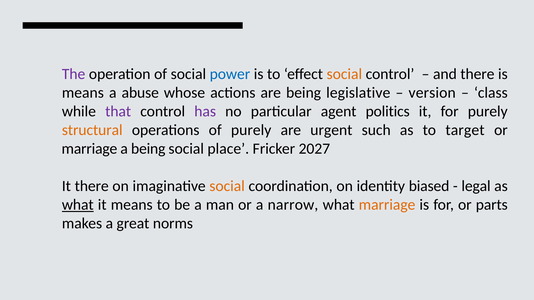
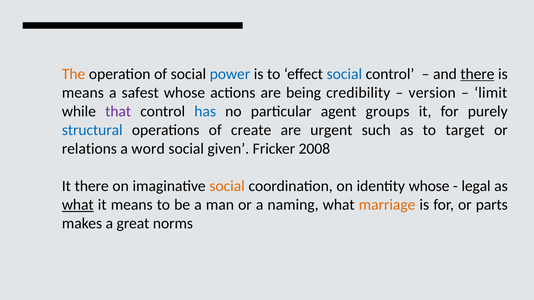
The colour: purple -> orange (74, 74)
social colour: orange -> blue (344, 74)
there underline: none -> present (477, 74)
abuse: abuse -> safest (140, 93)
legislative: legislative -> credibility (358, 93)
class: class -> limit (491, 93)
has colour: purple -> blue (205, 111)
politics: politics -> groups (388, 111)
structural colour: orange -> blue (92, 130)
of purely: purely -> create (251, 130)
marriage: marriage -> relations (89, 149)
a being: being -> word (148, 149)
place: place -> given (228, 149)
2027: 2027 -> 2008 (314, 149)
identity biased: biased -> whose (429, 186)
narrow: narrow -> naming (293, 205)
